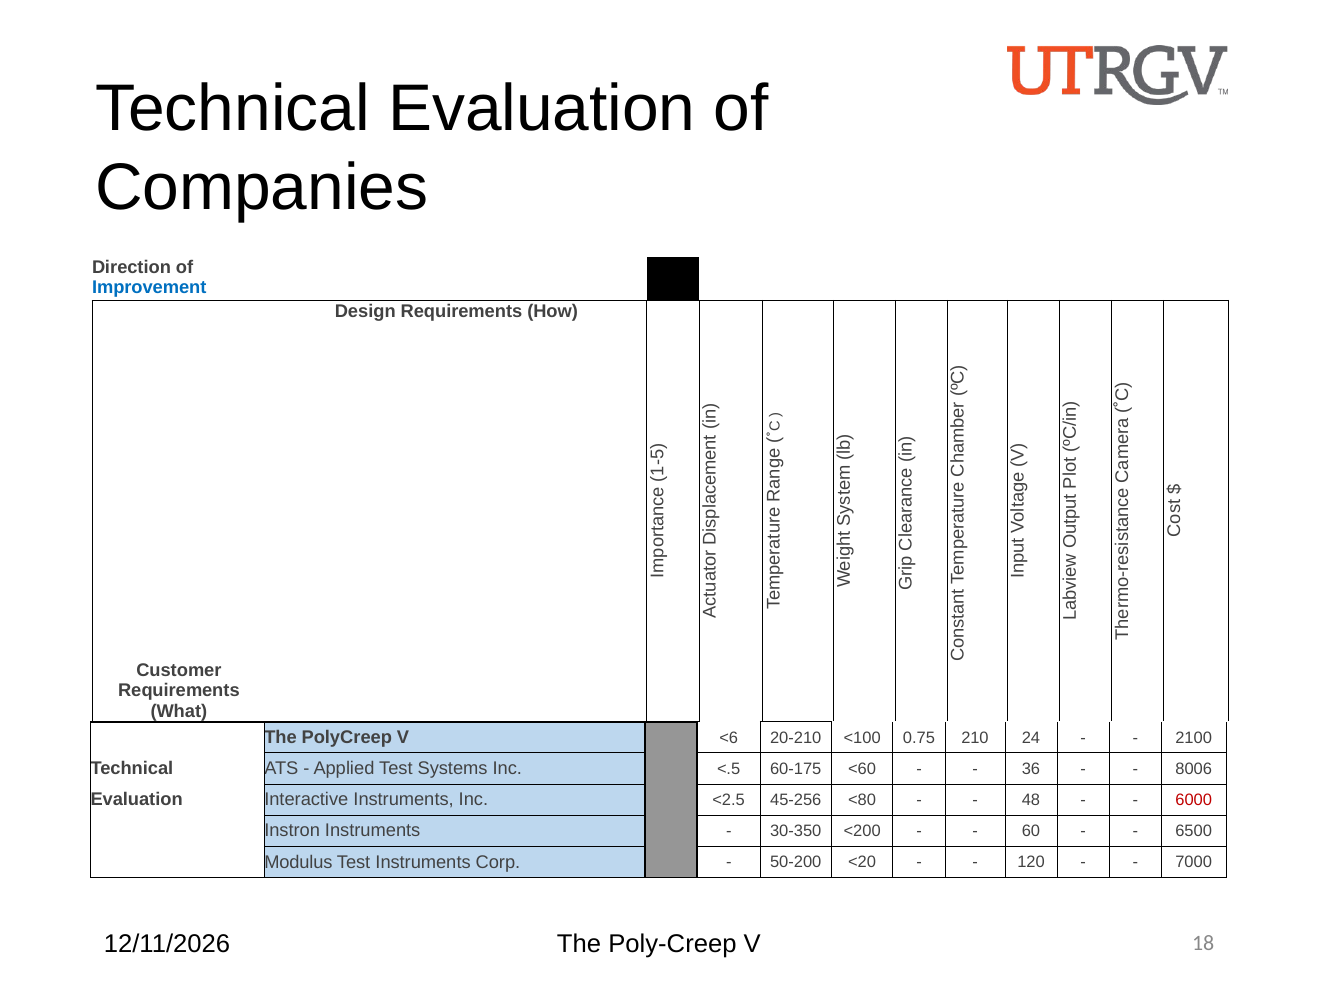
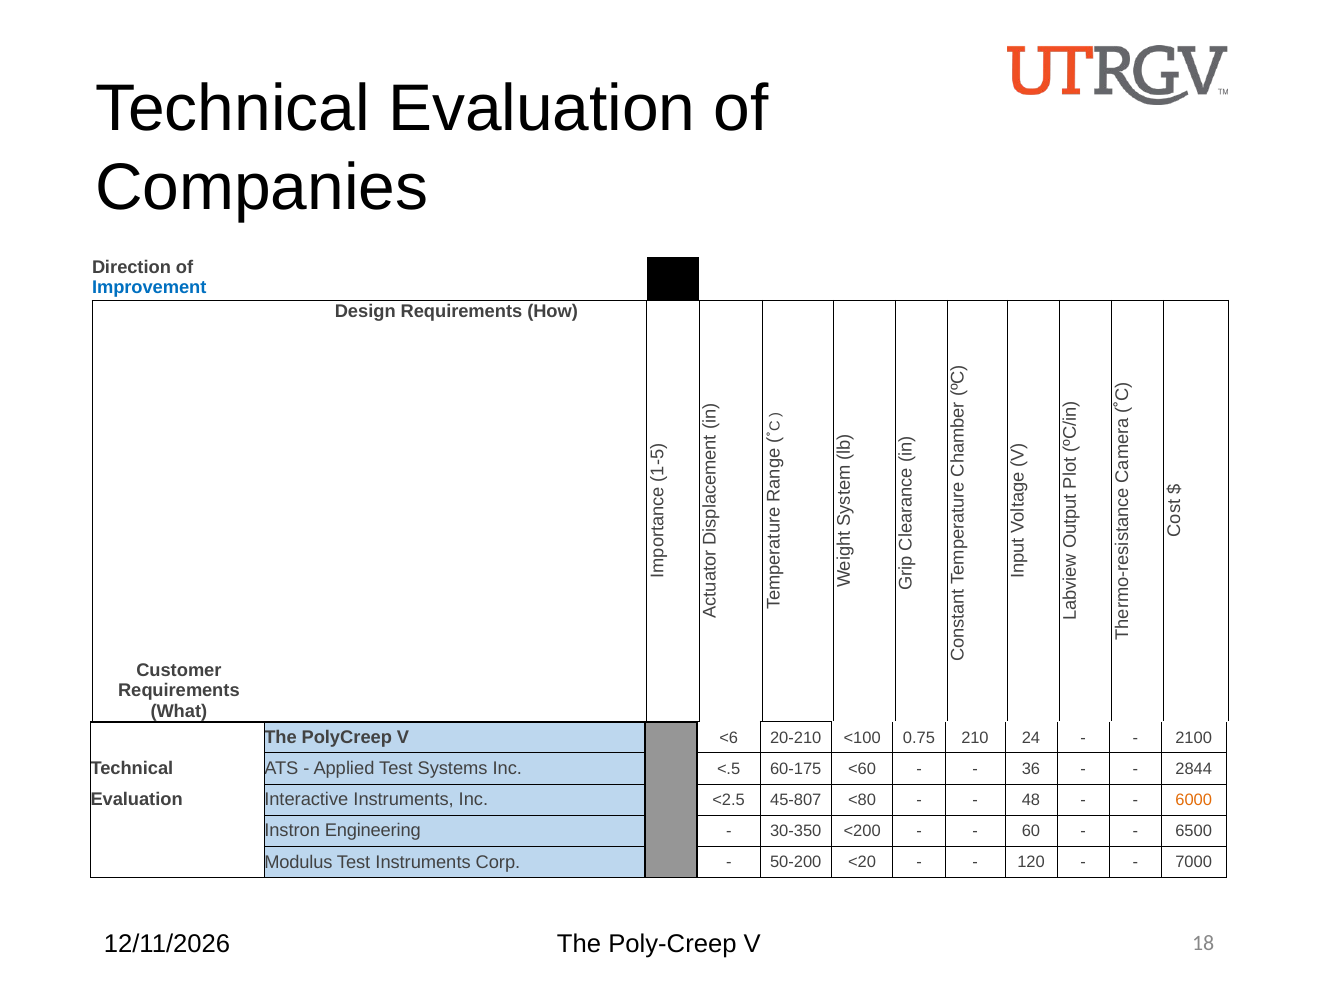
8006: 8006 -> 2844 (1194, 769)
45-256: 45-256 -> 45-807 (796, 800)
6000 colour: red -> orange (1194, 800)
Instron Instruments: Instruments -> Engineering (373, 831)
